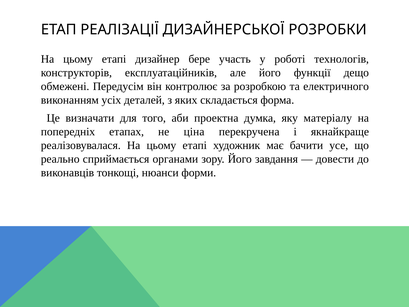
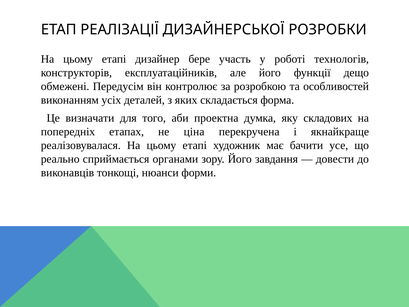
електричного: електричного -> особливостей (336, 86)
матеріалу: матеріалу -> складових (328, 118)
